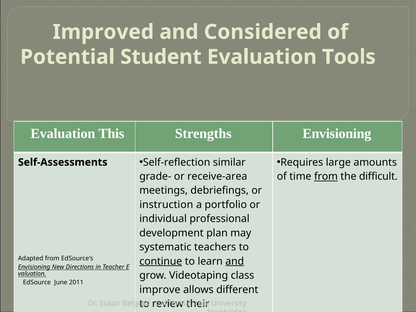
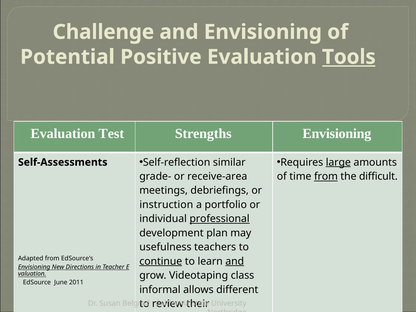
Improved: Improved -> Challenge (103, 32)
and Considered: Considered -> Envisioning (263, 32)
Student: Student -> Positive (161, 57)
Tools underline: none -> present (349, 57)
This: This -> Test (111, 134)
large underline: none -> present (338, 162)
professional underline: none -> present (220, 219)
systematic: systematic -> usefulness (165, 247)
improve: improve -> informal (160, 290)
